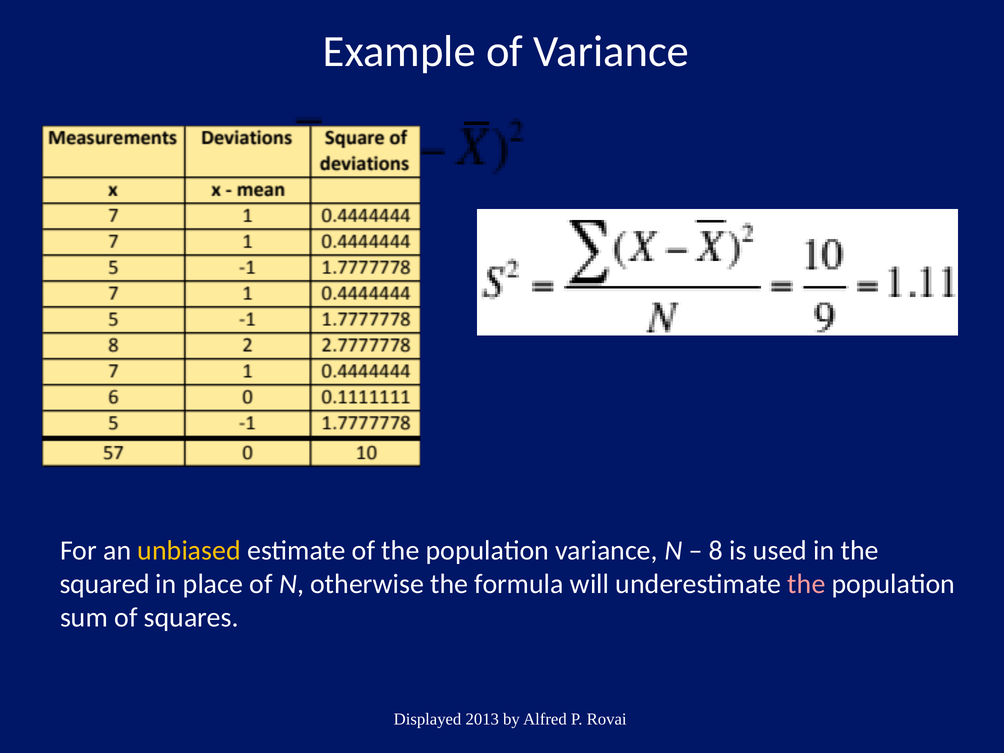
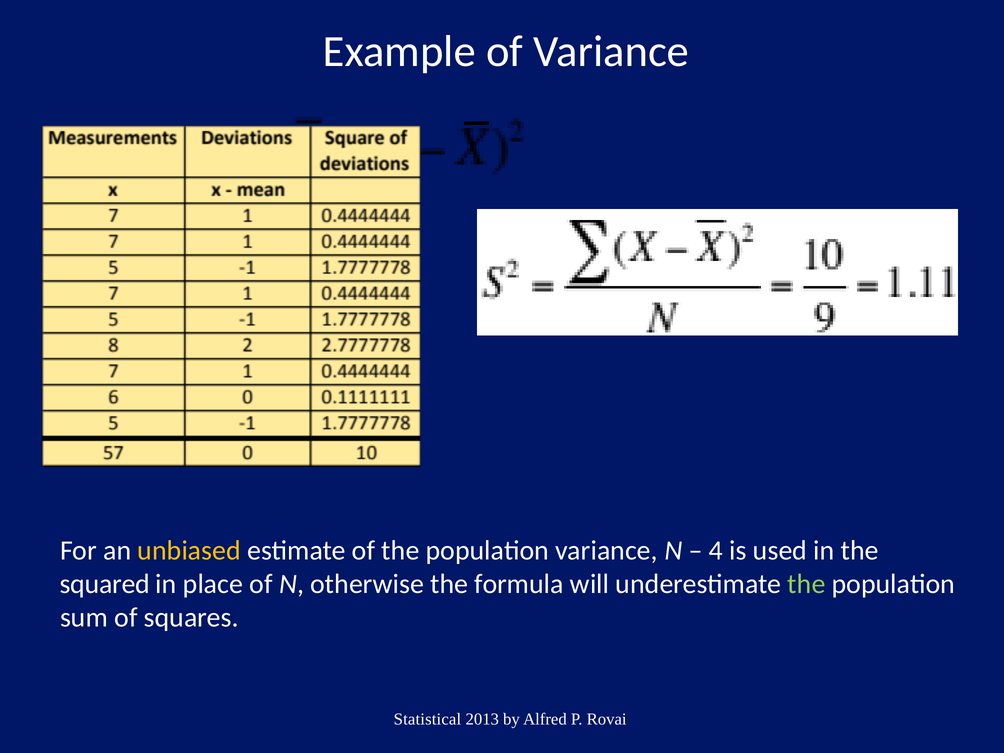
8: 8 -> 4 (716, 551)
the colour: pink -> light green (806, 584)
Displayed: Displayed -> Statistical (427, 719)
